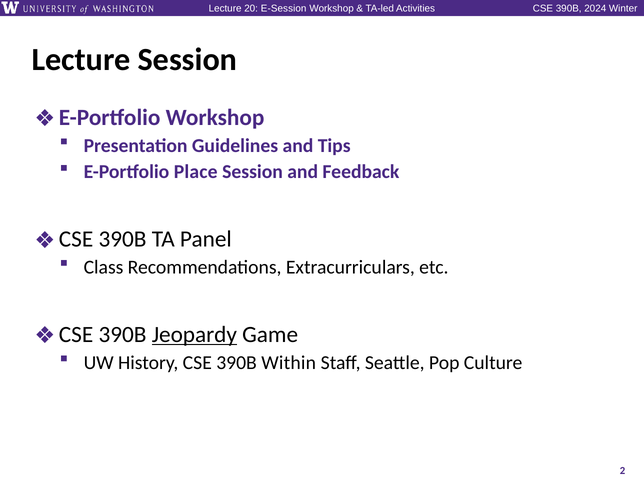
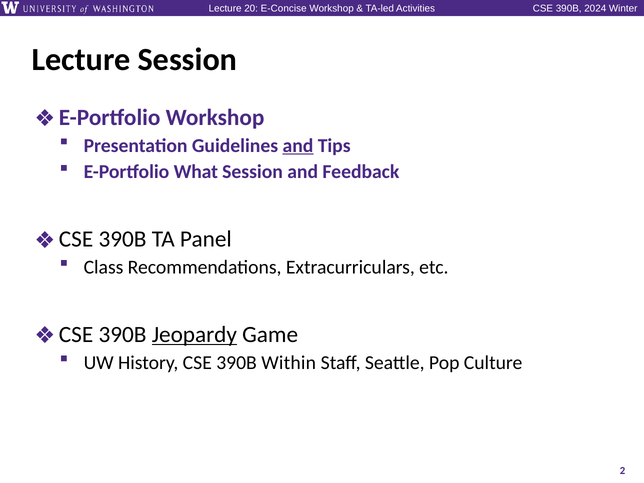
E-Session: E-Session -> E-Concise (284, 9)
and underline: none -> present (298, 146)
Place: Place -> What (196, 172)
